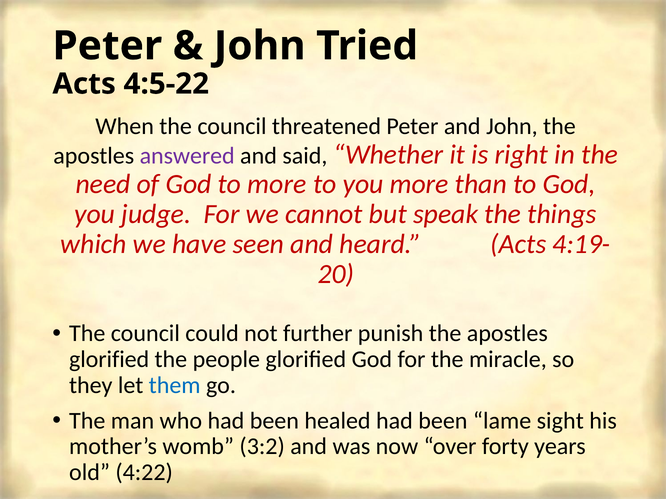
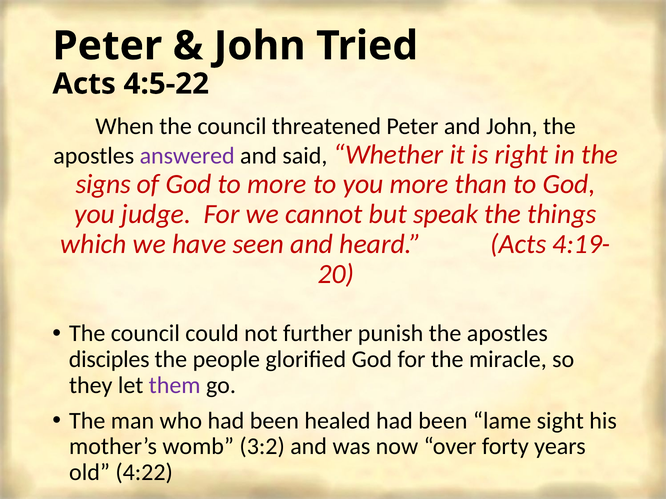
need: need -> signs (103, 185)
glorified: glorified -> disciples (109, 360)
them colour: blue -> purple (175, 386)
